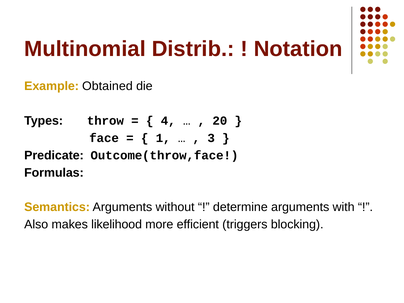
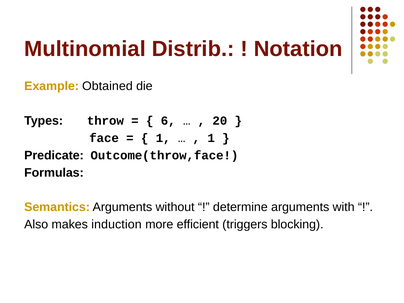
4: 4 -> 6 (168, 121)
3: 3 -> 1 (211, 138)
likelihood: likelihood -> induction (116, 224)
